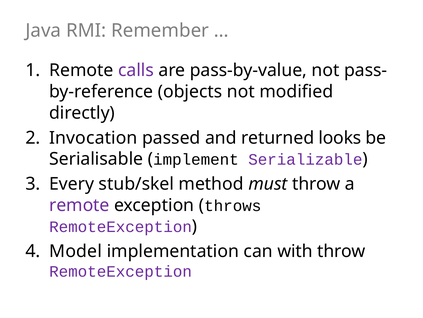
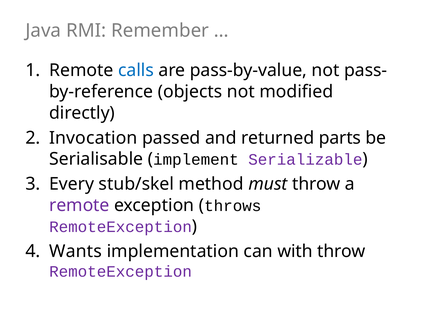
calls colour: purple -> blue (136, 70)
looks: looks -> parts (340, 138)
Model: Model -> Wants (76, 251)
